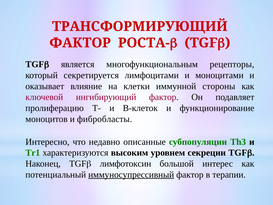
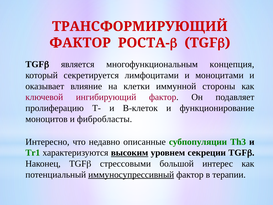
рецепторы: рецепторы -> концепция (232, 64)
высоким underline: none -> present (130, 153)
лимфотоксин: лимфотоксин -> стрессовыми (125, 163)
